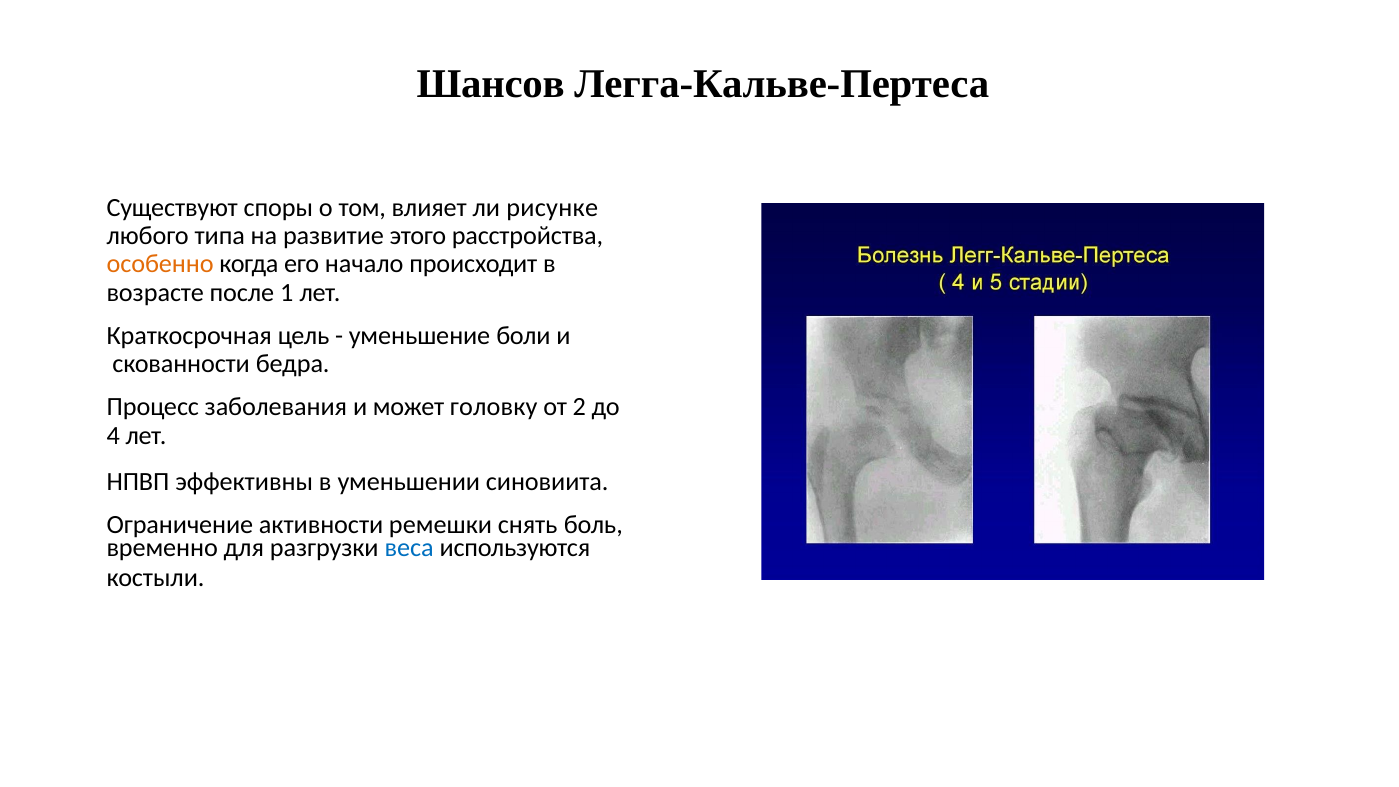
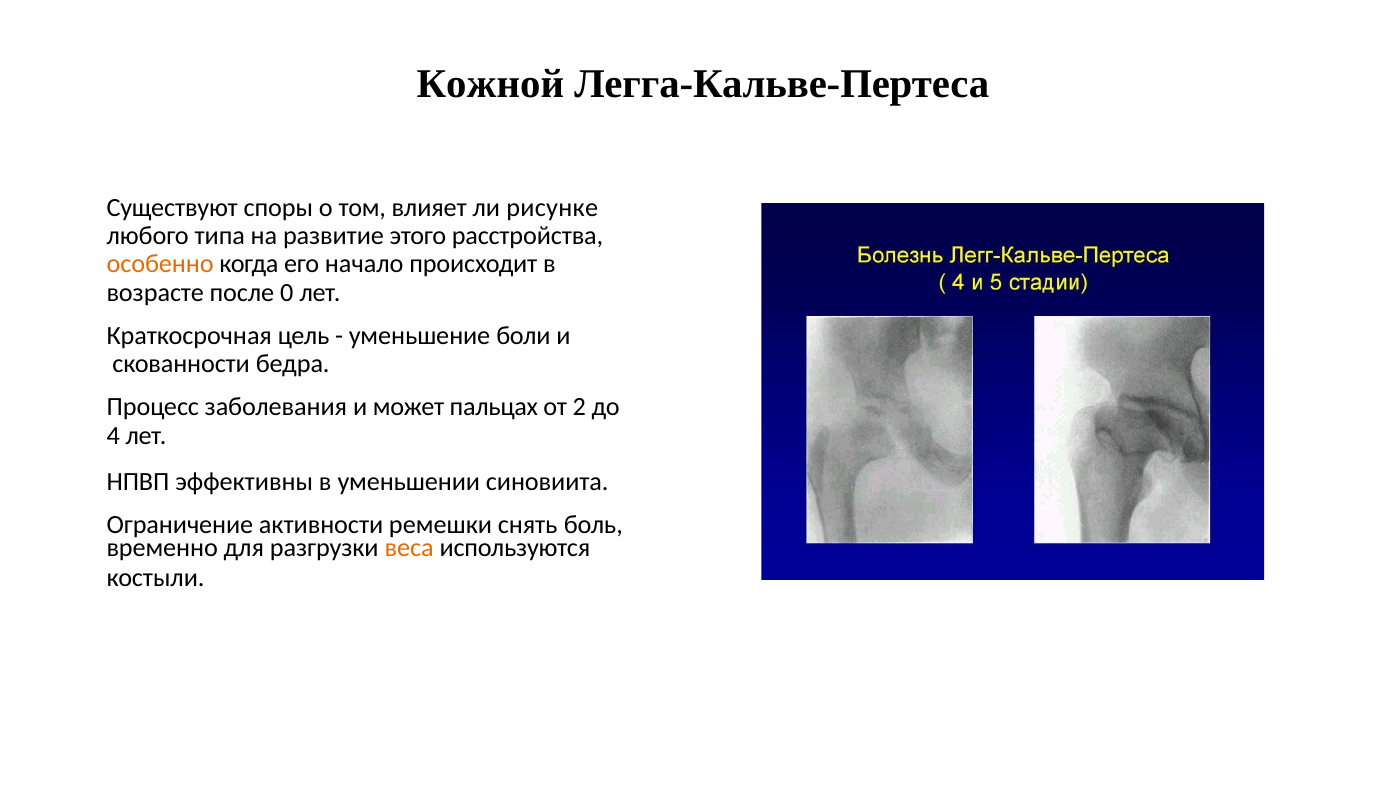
Шансов: Шансов -> Кожной (490, 84)
1: 1 -> 0 (287, 292)
головку: головку -> пальцах (494, 407)
веса colour: blue -> orange (409, 548)
